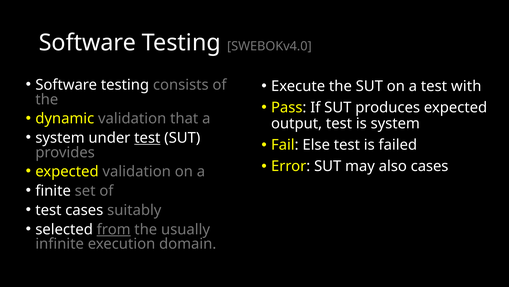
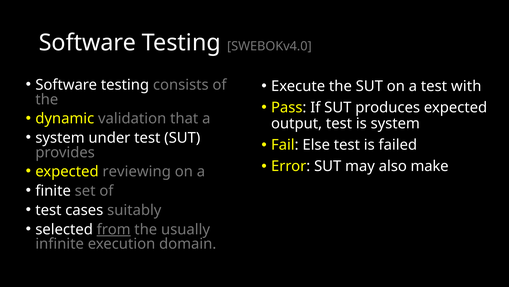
test underline: present -> none (147, 138)
also cases: cases -> make (430, 166)
expected validation: validation -> reviewing (137, 171)
